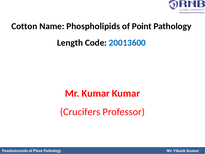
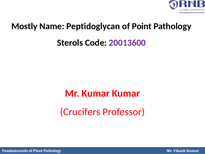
Cotton: Cotton -> Mostly (24, 26)
Phospholipids: Phospholipids -> Peptidoglycan (93, 26)
Length: Length -> Sterols (70, 43)
20013600 colour: blue -> purple (127, 43)
